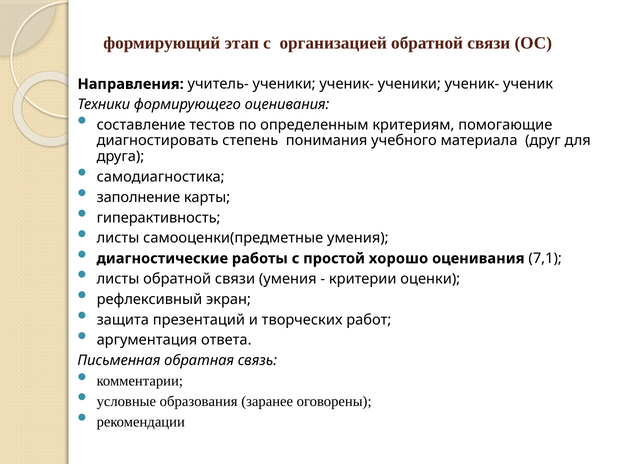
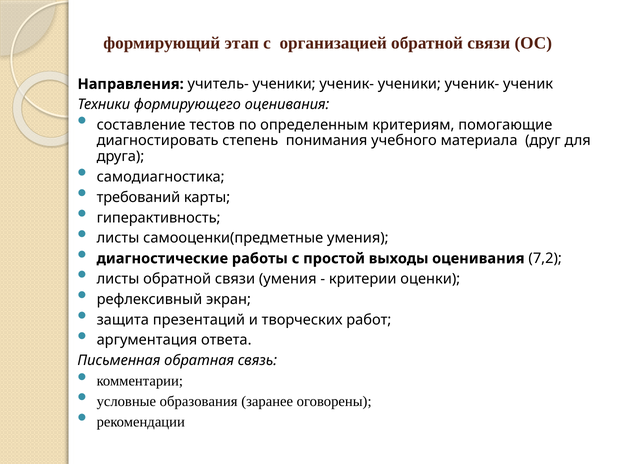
заполнение: заполнение -> требований (138, 197)
хорошо: хорошо -> выходы (399, 259)
7,1: 7,1 -> 7,2 (545, 259)
